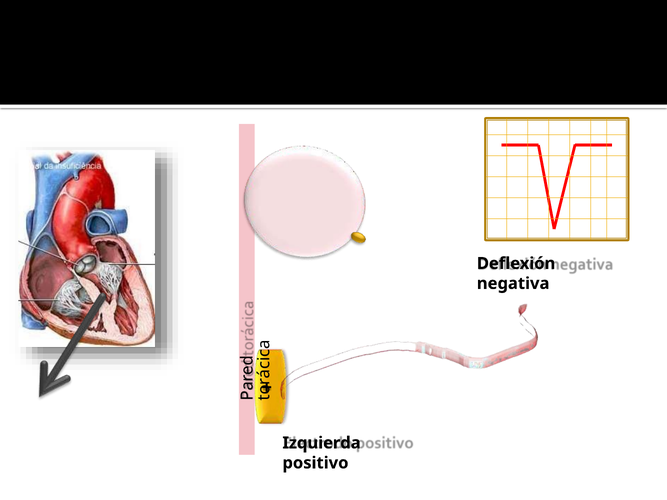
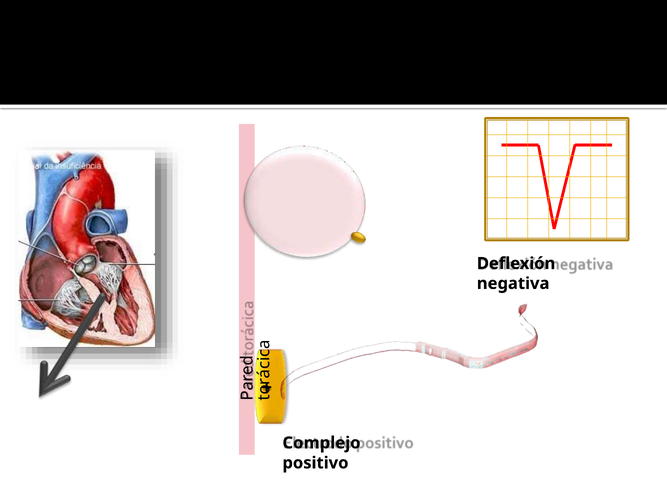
Izquierda: Izquierda -> Complejo (322, 443)
